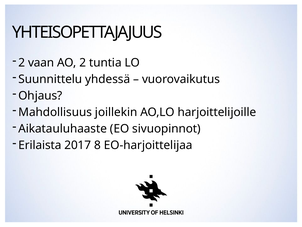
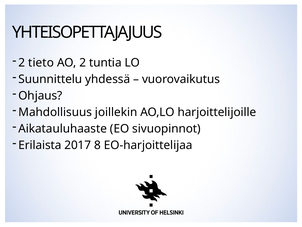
vaan: vaan -> tieto (41, 63)
